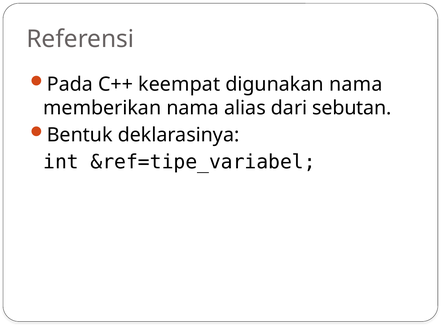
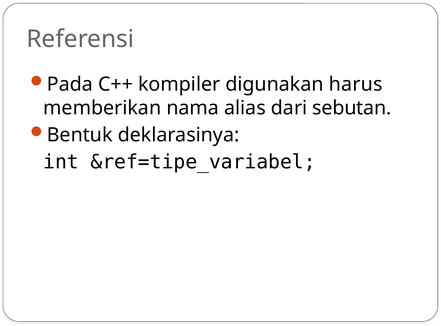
keempat: keempat -> kompiler (179, 84)
digunakan nama: nama -> harus (356, 84)
